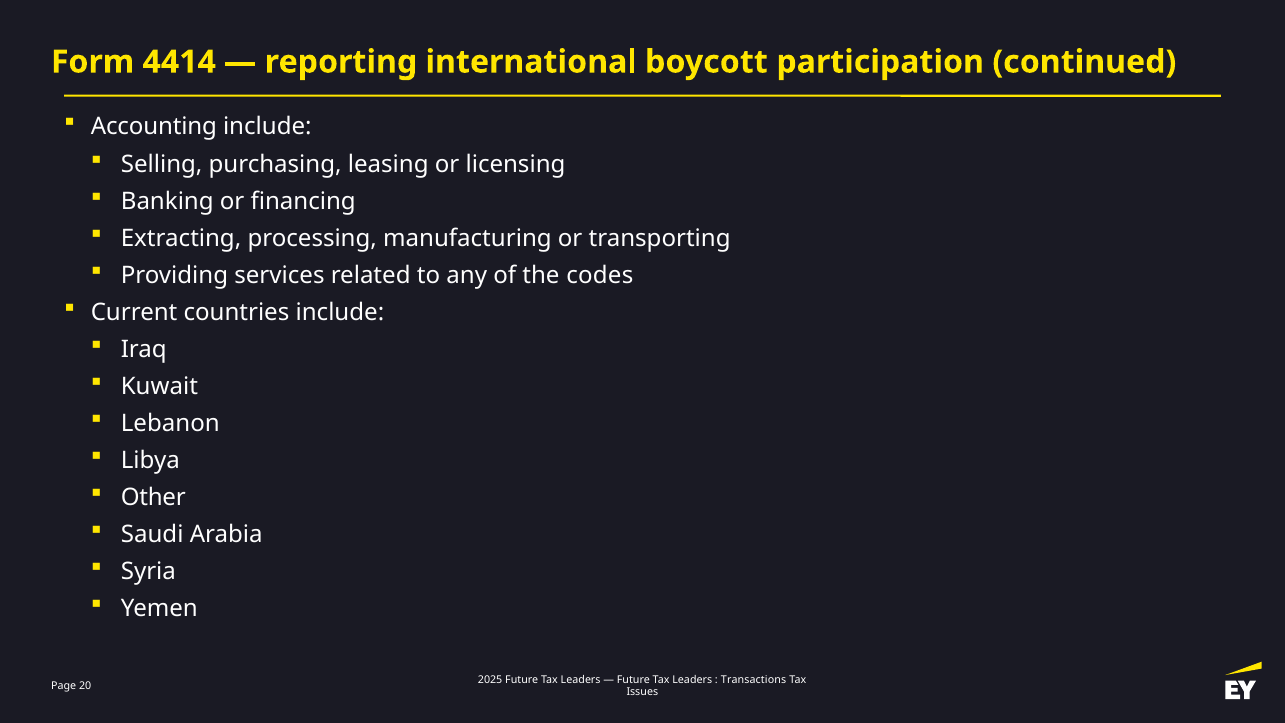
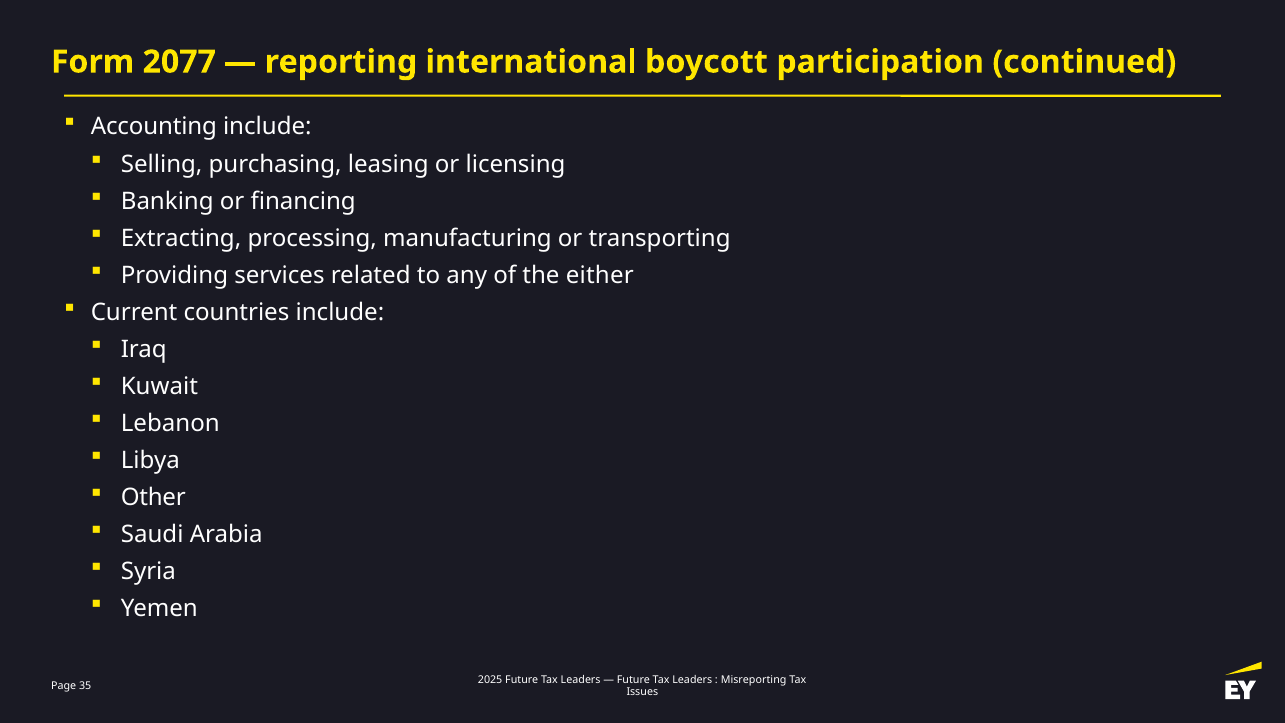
4414: 4414 -> 2077 (179, 62)
codes: codes -> either (600, 275)
Transactions: Transactions -> Misreporting (754, 679)
20: 20 -> 35 (85, 686)
